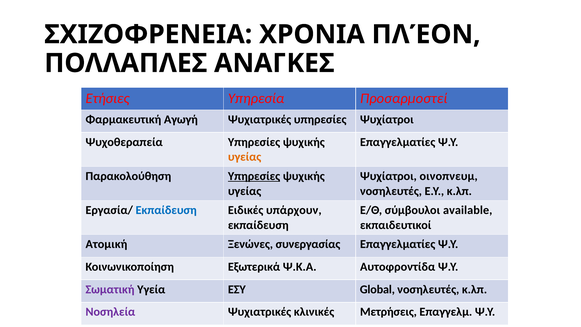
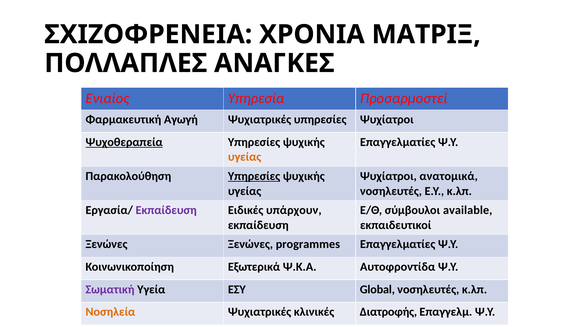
ΠΛΈΟΝ: ΠΛΈΟΝ -> ΜΑΤΡΙΞ (426, 34)
Ετήσιες: Ετήσιες -> Ενιαίος (107, 98)
Ψυχοθεραπεία underline: none -> present (124, 142)
οινοπνευμ: οινοπνευμ -> ανατομικά (449, 176)
Εκπαίδευση colour: blue -> purple (166, 210)
Ατομική: Ατομική -> Ξενώνες (106, 244)
συνεργασίας: συνεργασίας -> programmes (308, 244)
Νοσηλεία colour: purple -> orange (110, 312)
Μετρήσεις: Μετρήσεις -> Διατροφής (388, 312)
